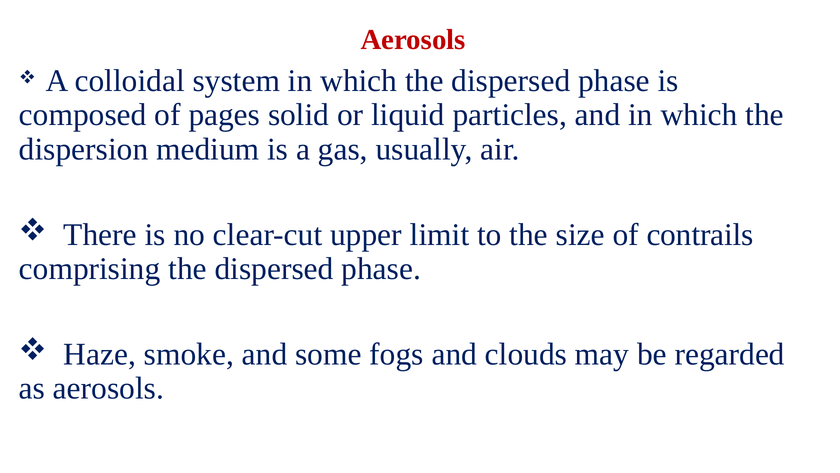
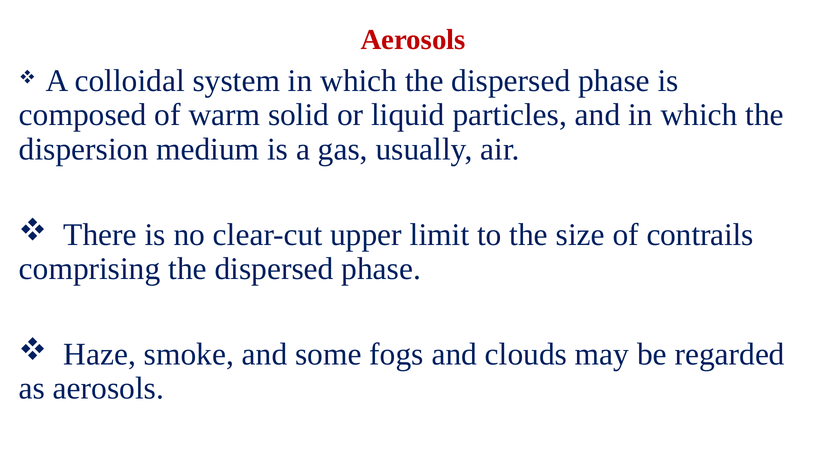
pages: pages -> warm (224, 115)
